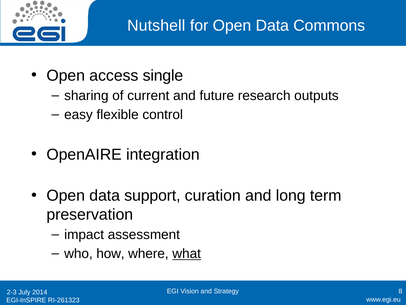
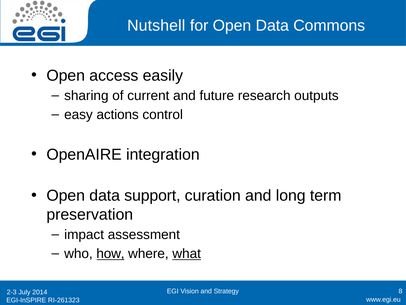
single: single -> easily (163, 75)
flexible: flexible -> actions (118, 114)
how underline: none -> present (110, 253)
